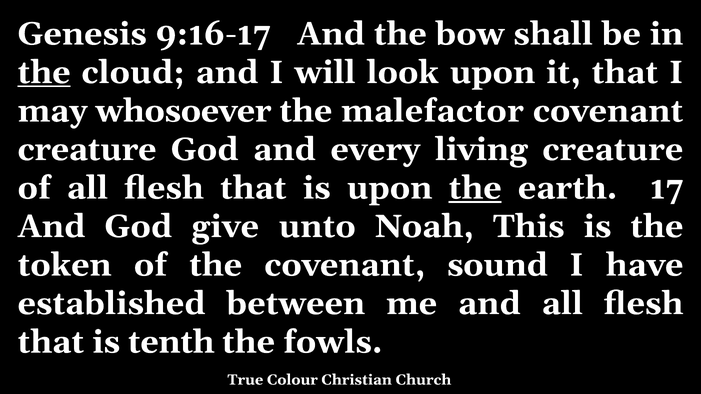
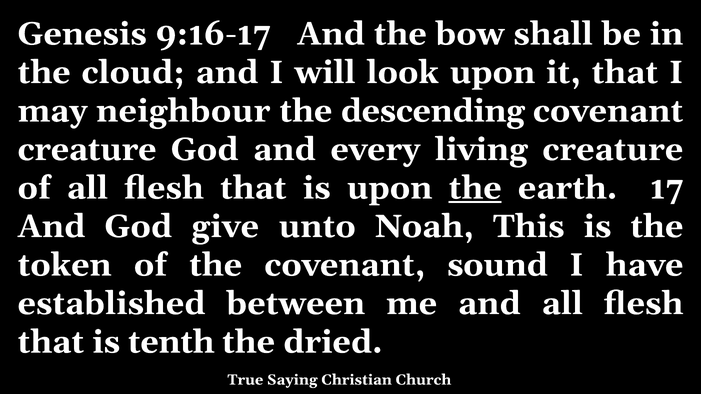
the underline: present -> none (44, 73)
whosoever: whosoever -> neighbour (183, 111)
malefactor: malefactor -> descending (433, 111)
fowls: fowls -> dried (333, 342)
Colour: Colour -> Saying (292, 380)
